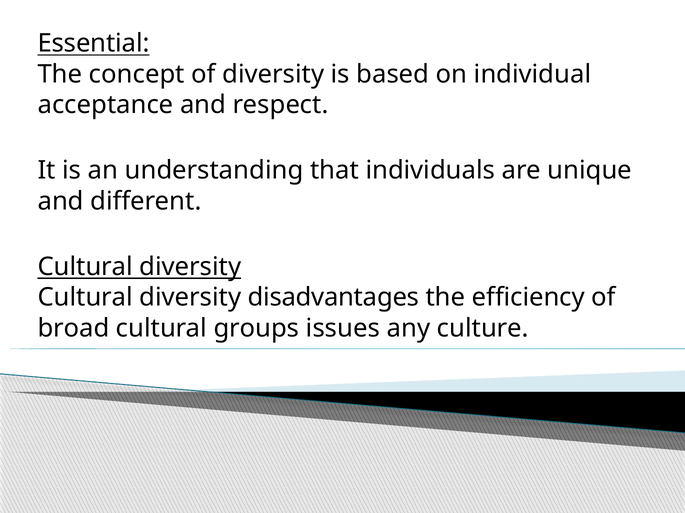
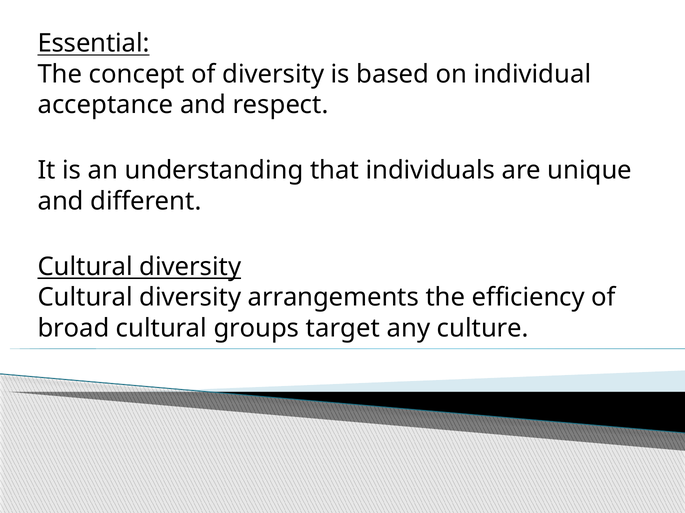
disadvantages: disadvantages -> arrangements (333, 298)
issues: issues -> target (343, 329)
